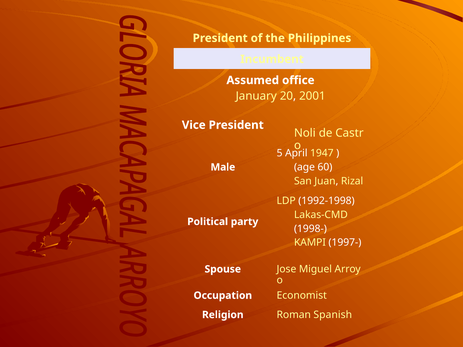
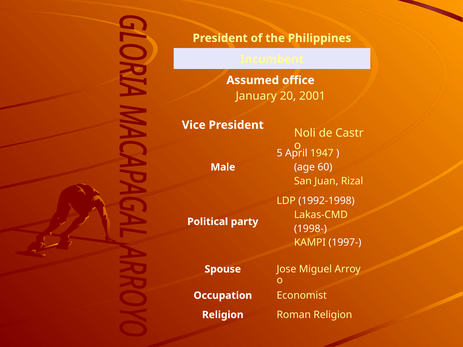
Roman Spanish: Spanish -> Religion (333, 315)
